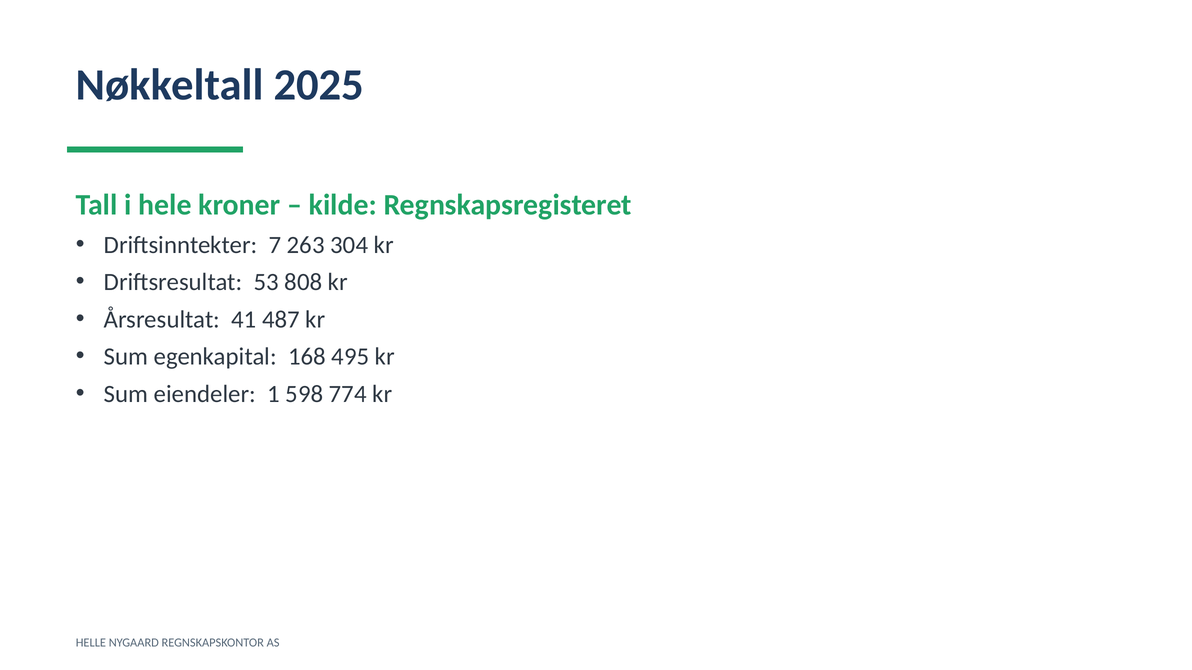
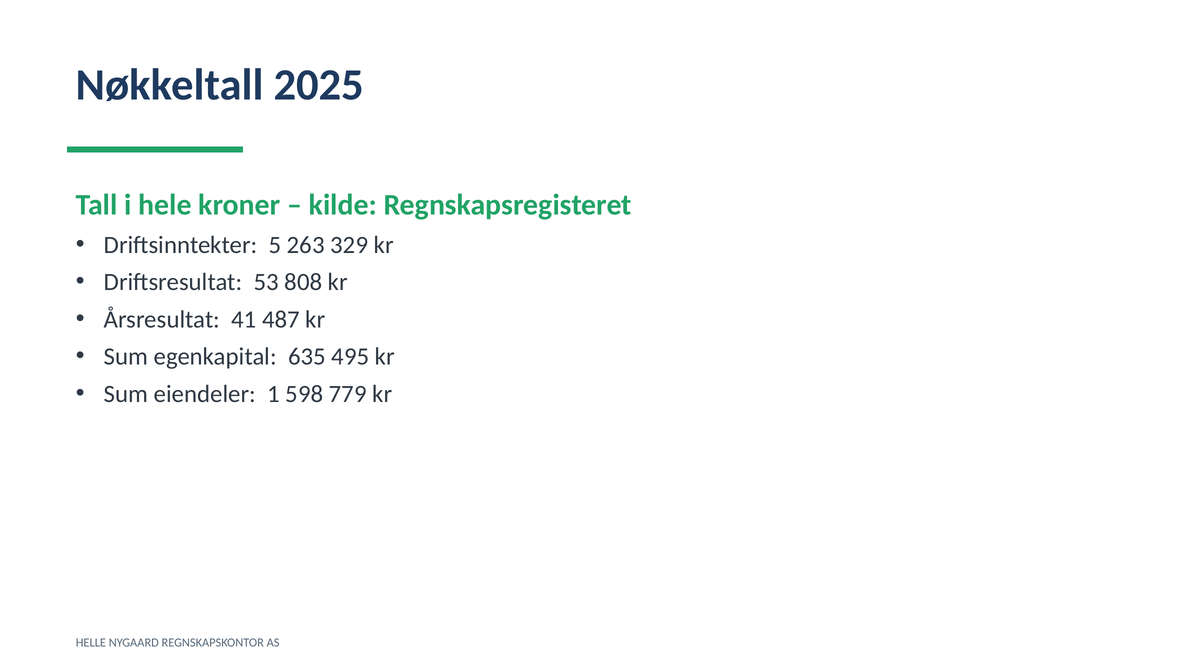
7: 7 -> 5 (275, 245)
304: 304 -> 329 (349, 245)
168: 168 -> 635 (307, 357)
774: 774 -> 779 (348, 394)
